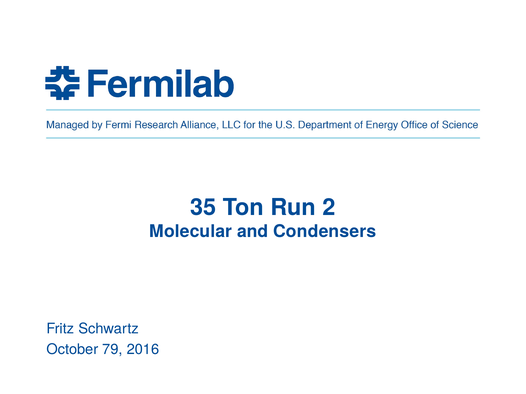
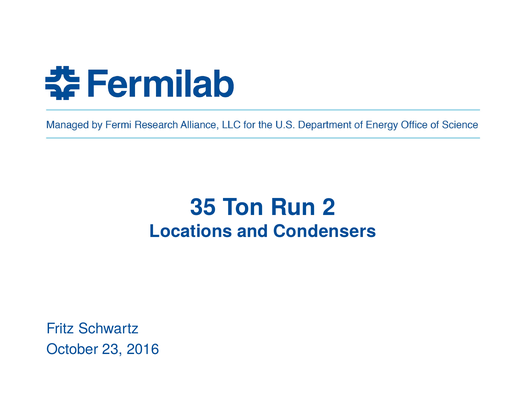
Molecular: Molecular -> Locations (191, 232)
79: 79 -> 23 (112, 350)
